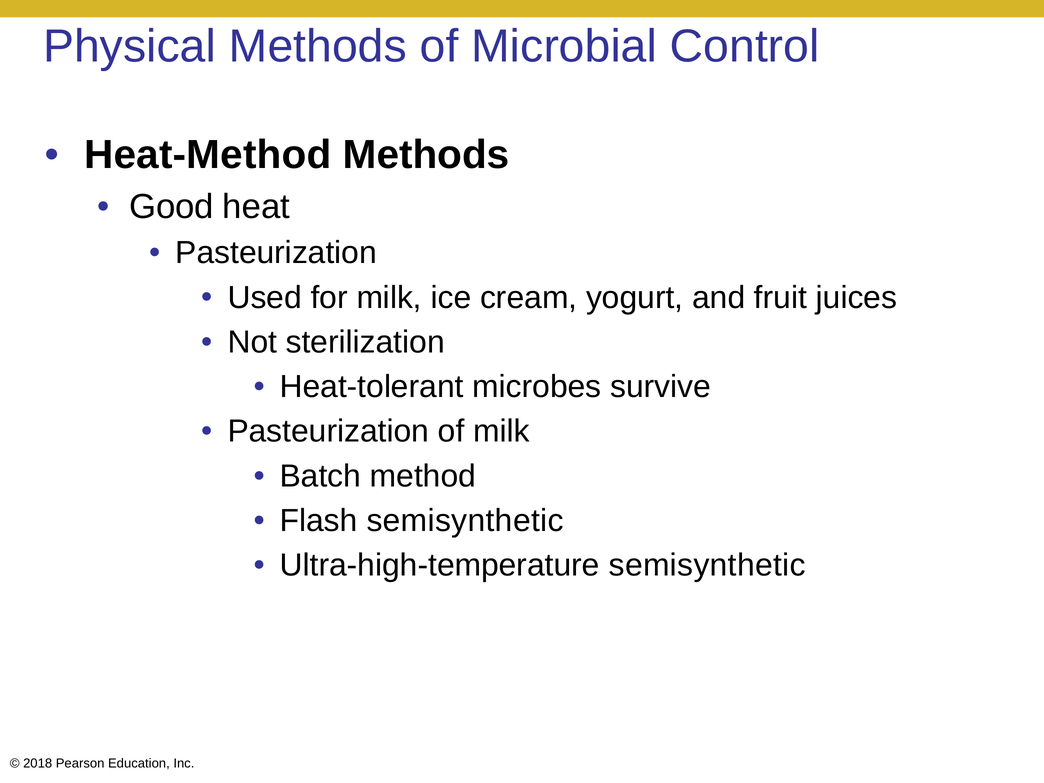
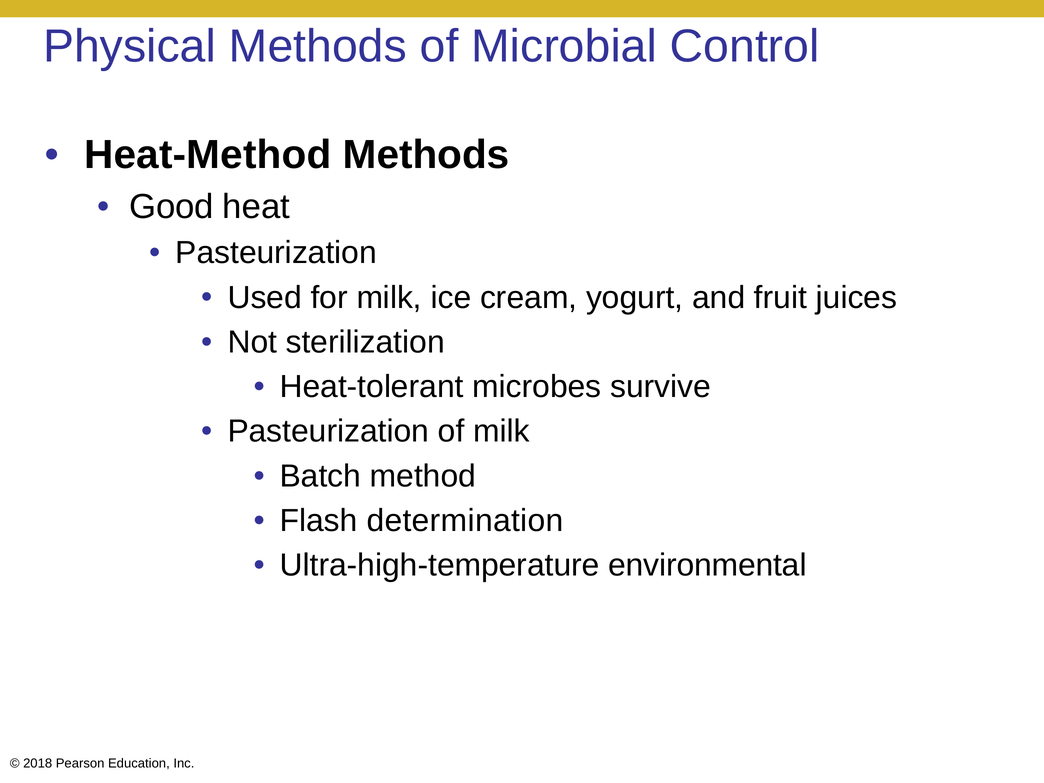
Flash semisynthetic: semisynthetic -> determination (465, 521)
Ultra-high-temperature semisynthetic: semisynthetic -> environmental (707, 565)
